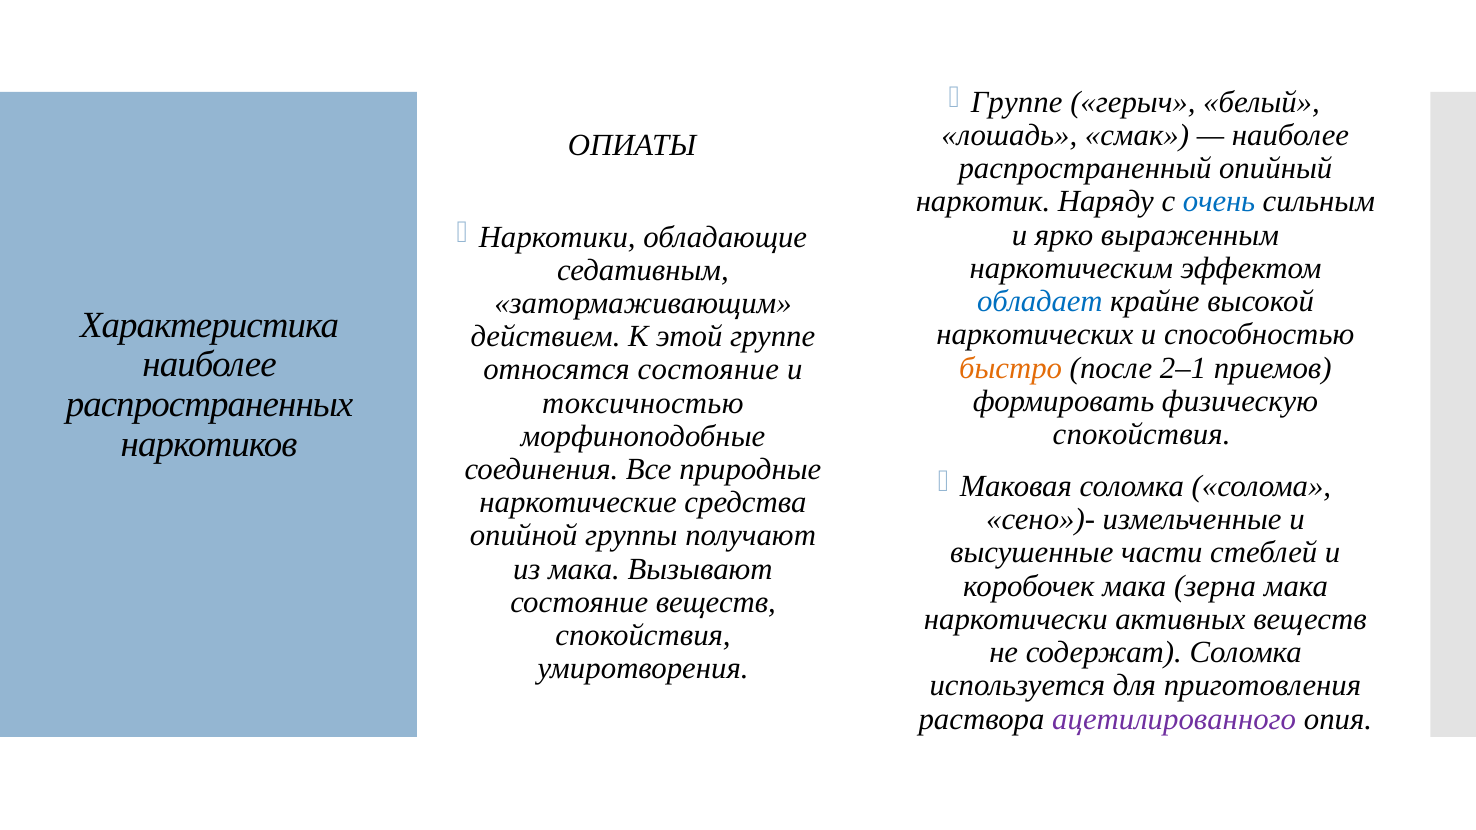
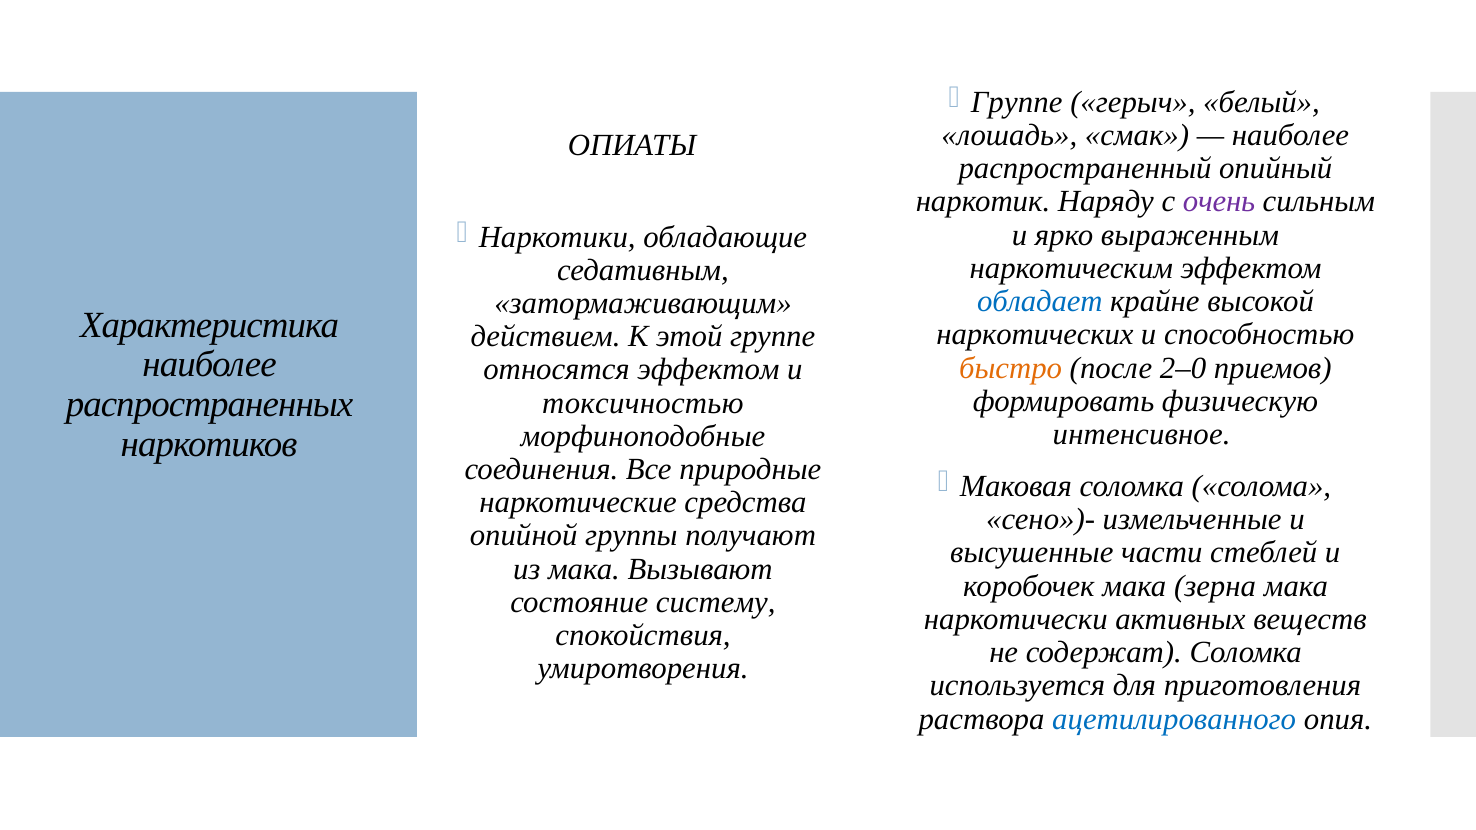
очень colour: blue -> purple (1219, 202)
2–1: 2–1 -> 2–0 (1183, 368)
относятся состояние: состояние -> эффектом (709, 370)
спокойствия: спокойствия -> интенсивное (1142, 435)
состояние веществ: веществ -> систему (716, 602)
ацетилированного colour: purple -> blue (1174, 719)
